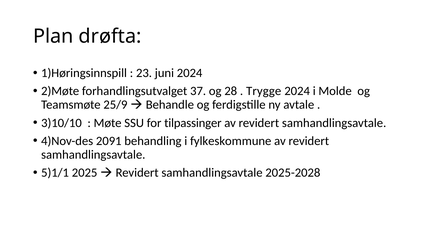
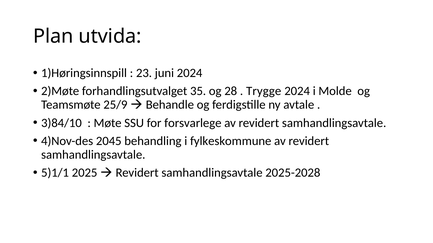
drøfta: drøfta -> utvida (110, 36)
37: 37 -> 35 (198, 91)
3)10/10: 3)10/10 -> 3)84/10 (61, 123)
tilpassinger: tilpassinger -> forsvarlege (193, 123)
2091: 2091 -> 2045 (109, 141)
